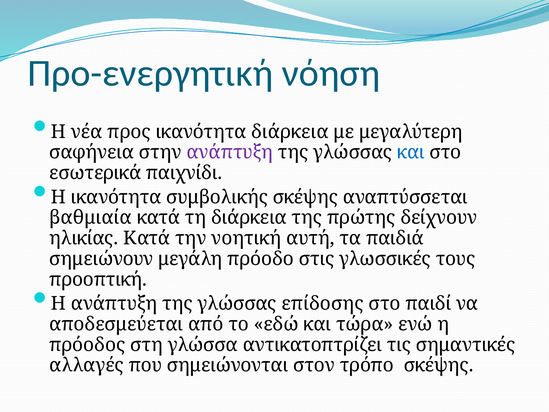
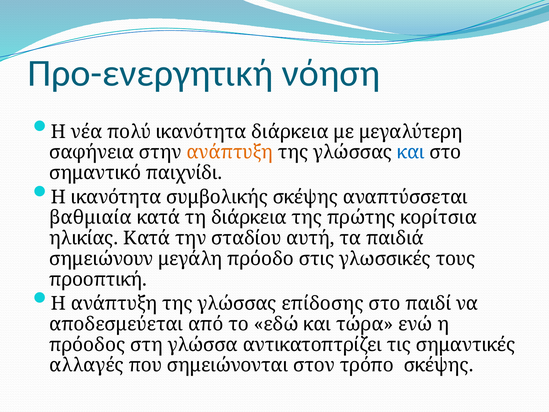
προς: προς -> πολύ (129, 132)
ανάπτυξη colour: purple -> orange (230, 152)
εσωτερικά: εσωτερικά -> σημαντικό (95, 173)
δείχνουν: δείχνουν -> κορίτσια (439, 218)
νοητική: νοητική -> σταδίου (246, 238)
